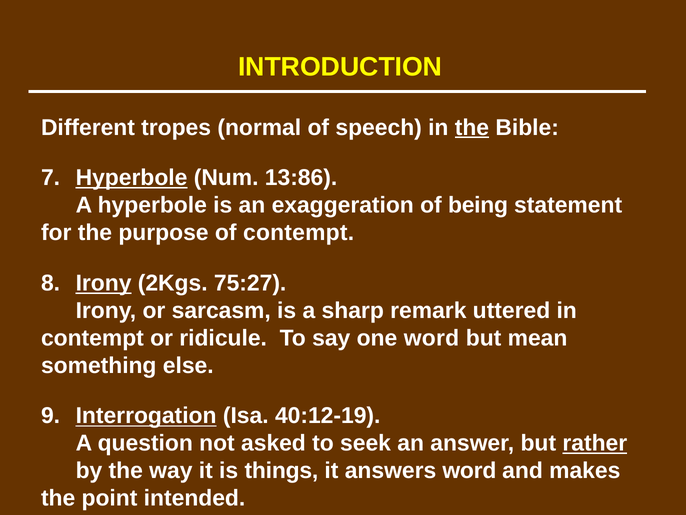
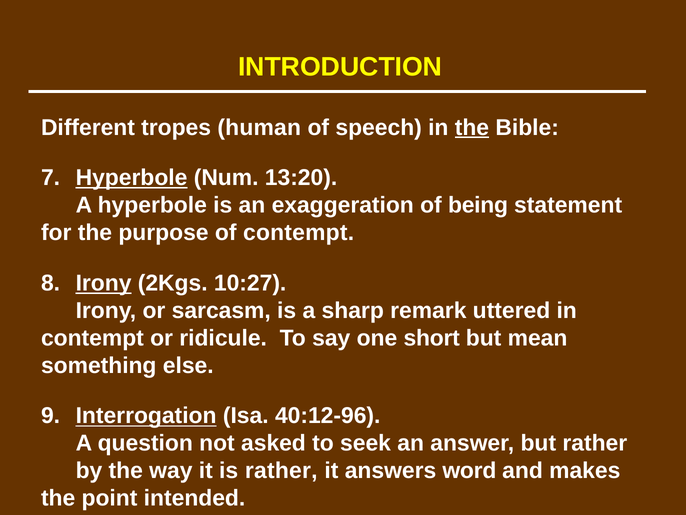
normal: normal -> human (259, 127)
13:86: 13:86 -> 13:20 (301, 178)
75:27: 75:27 -> 10:27 (250, 283)
one word: word -> short (432, 338)
40:12-19: 40:12-19 -> 40:12-96 (328, 415)
rather underline: present -> none (595, 443)
is things: things -> rather (281, 470)
